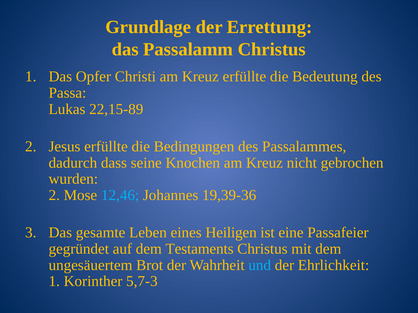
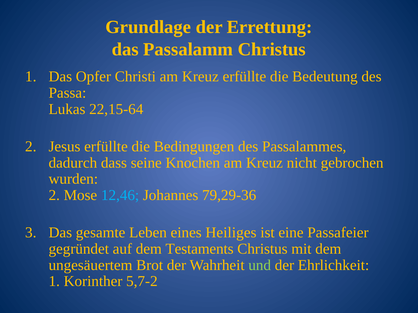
22,15-89: 22,15-89 -> 22,15-64 (116, 109)
19,39-36: 19,39-36 -> 79,29-36 (229, 196)
Heiligen: Heiligen -> Heiliges (231, 233)
und colour: light blue -> light green (260, 265)
5,7-3: 5,7-3 -> 5,7-2 (142, 282)
